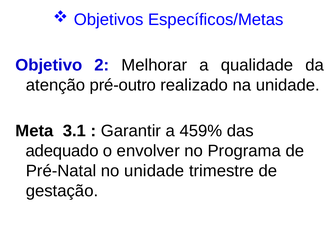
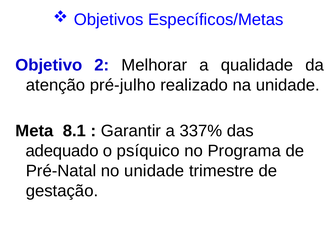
pré-outro: pré-outro -> pré-julho (123, 85)
3.1: 3.1 -> 8.1 (74, 131)
459%: 459% -> 337% (201, 131)
envolver: envolver -> psíquico (148, 151)
